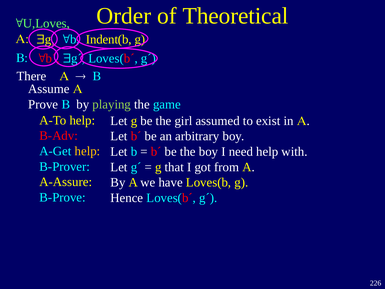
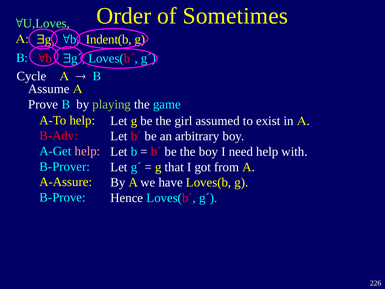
Theoretical: Theoretical -> Sometimes (235, 16)
There: There -> Cycle (31, 76)
help colour: yellow -> pink (87, 151)
